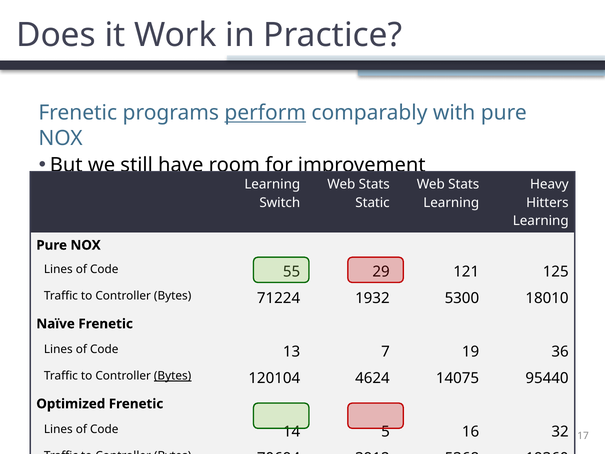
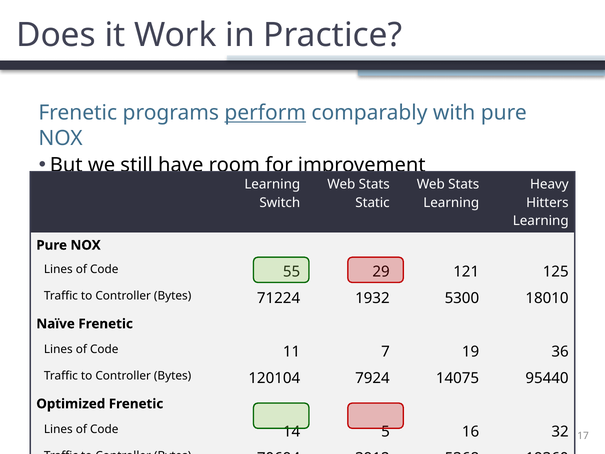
13: 13 -> 11 (292, 352)
Bytes underline: present -> none (173, 376)
4624: 4624 -> 7924 (372, 378)
